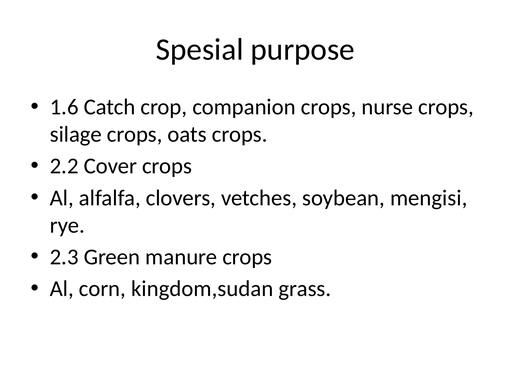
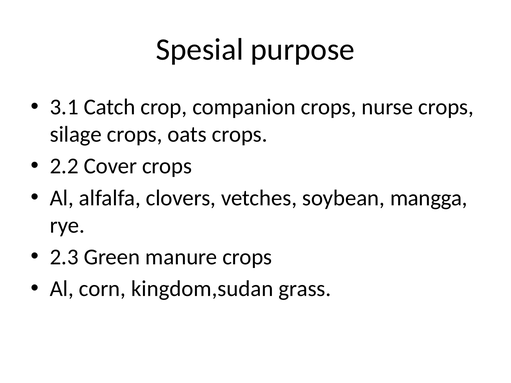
1.6: 1.6 -> 3.1 (64, 107)
mengisi: mengisi -> mangga (429, 198)
